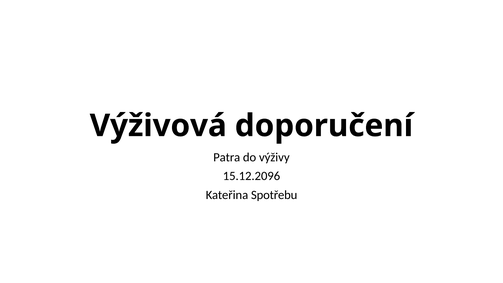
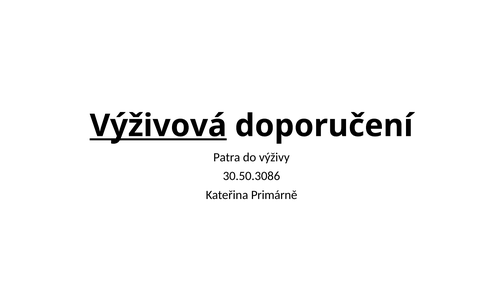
Výživová underline: none -> present (158, 126)
15.12.2096: 15.12.2096 -> 30.50.3086 (251, 176)
Spotřebu: Spotřebu -> Primárně (274, 195)
